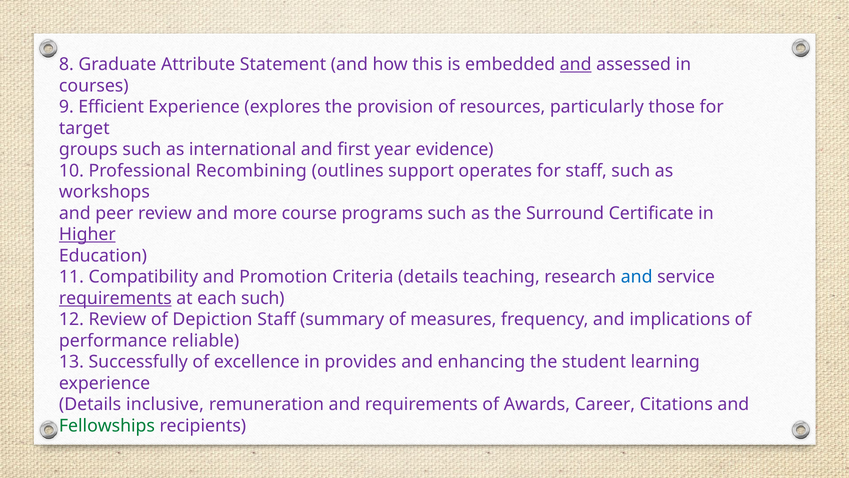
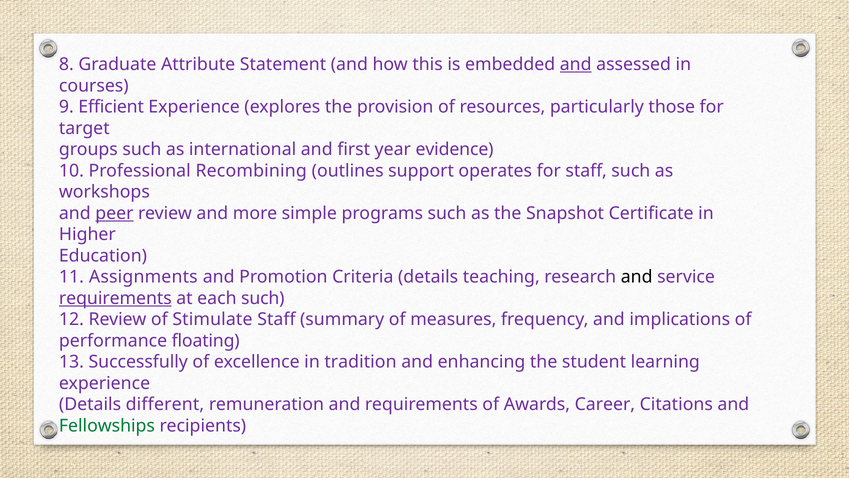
peer underline: none -> present (114, 213)
course: course -> simple (309, 213)
Surround: Surround -> Snapshot (565, 213)
Higher underline: present -> none (87, 234)
Compatibility: Compatibility -> Assignments (143, 277)
and colour: blue -> black (637, 277)
Depiction: Depiction -> Stimulate (212, 319)
reliable: reliable -> floating (206, 341)
provides: provides -> tradition (361, 362)
inclusive: inclusive -> different (165, 404)
